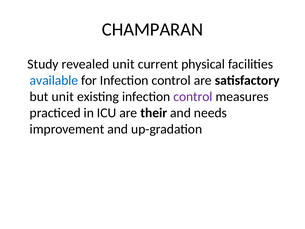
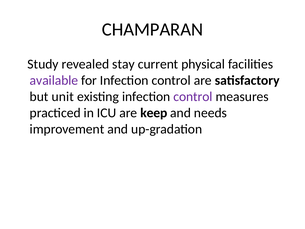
revealed unit: unit -> stay (123, 64)
available colour: blue -> purple (54, 80)
their: their -> keep (154, 113)
